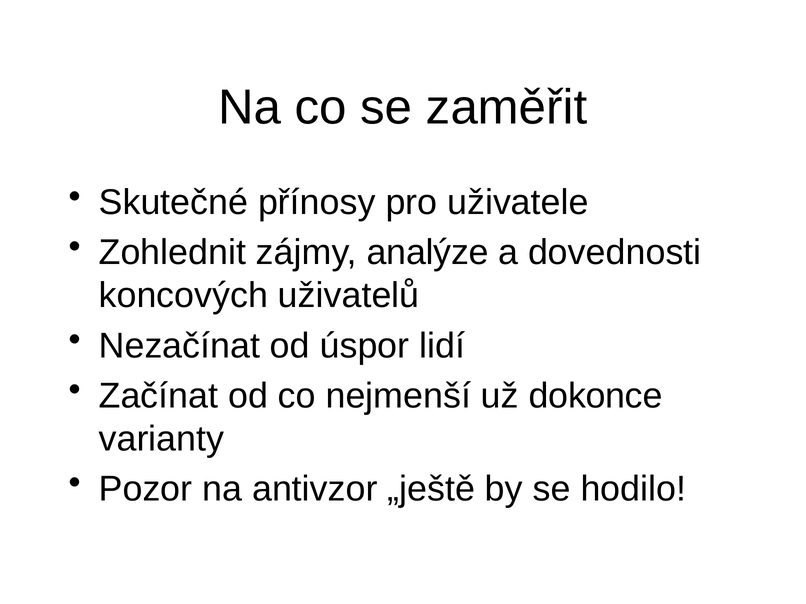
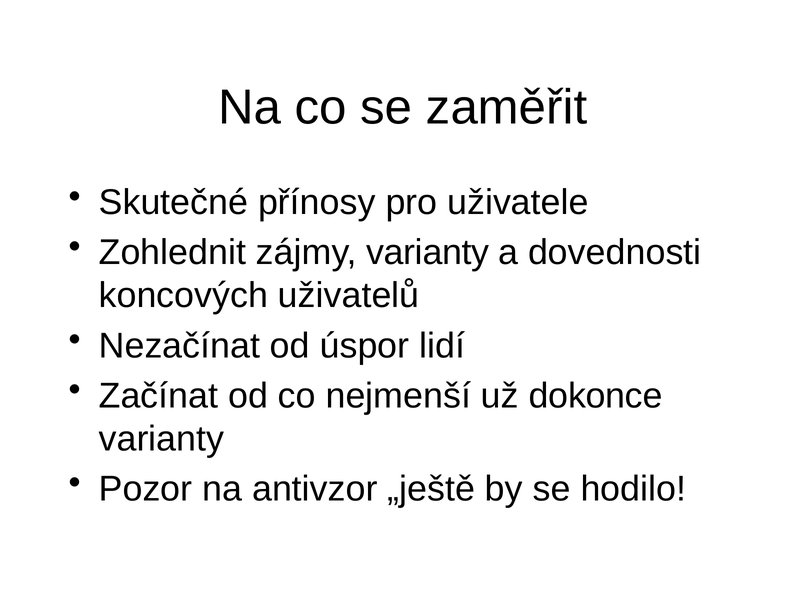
zájmy analýze: analýze -> varianty (428, 253)
